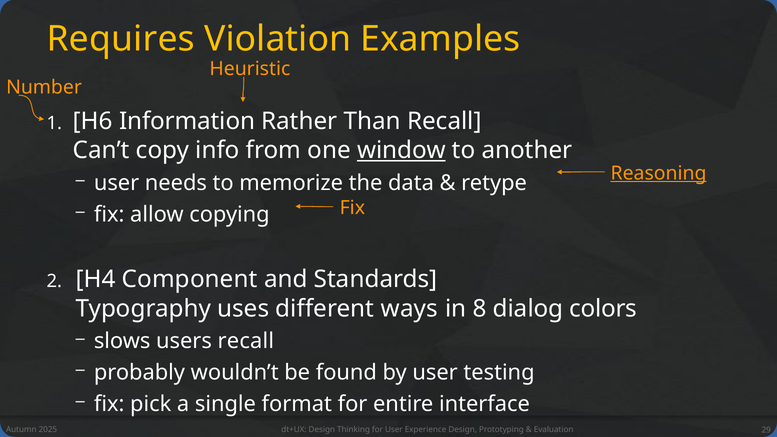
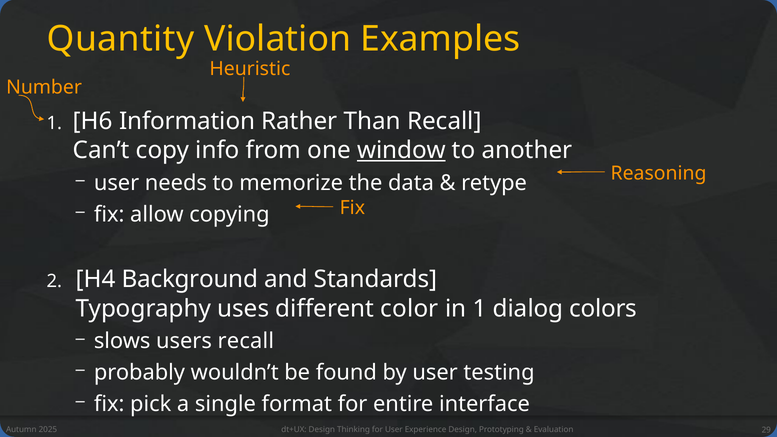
Requires: Requires -> Quantity (121, 39)
Reasoning underline: present -> none (659, 173)
Component: Component -> Background (190, 279)
ways: ways -> color (409, 309)
in 8: 8 -> 1 (480, 309)
